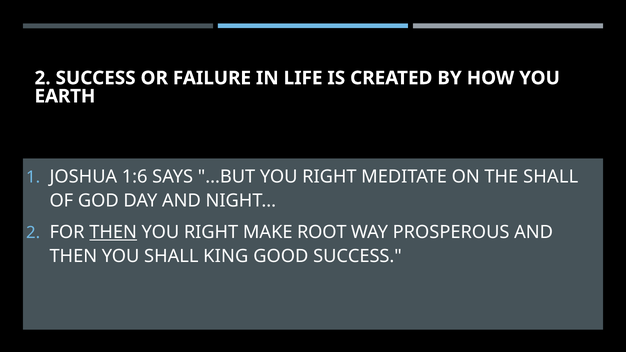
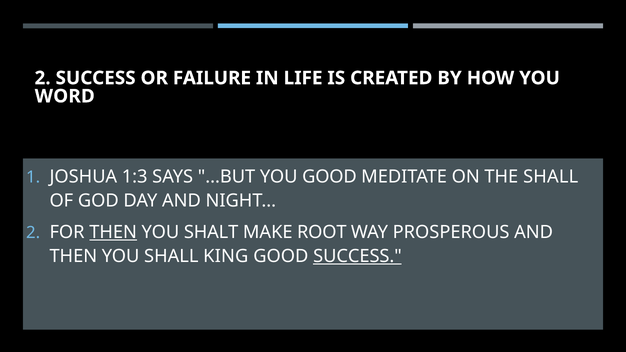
EARTH: EARTH -> WORD (65, 96)
1:6: 1:6 -> 1:3 (135, 177)
...BUT YOU RIGHT: RIGHT -> GOOD (329, 177)
RIGHT: RIGHT -> SHALT (211, 232)
SUCCESS underline: none -> present (357, 256)
